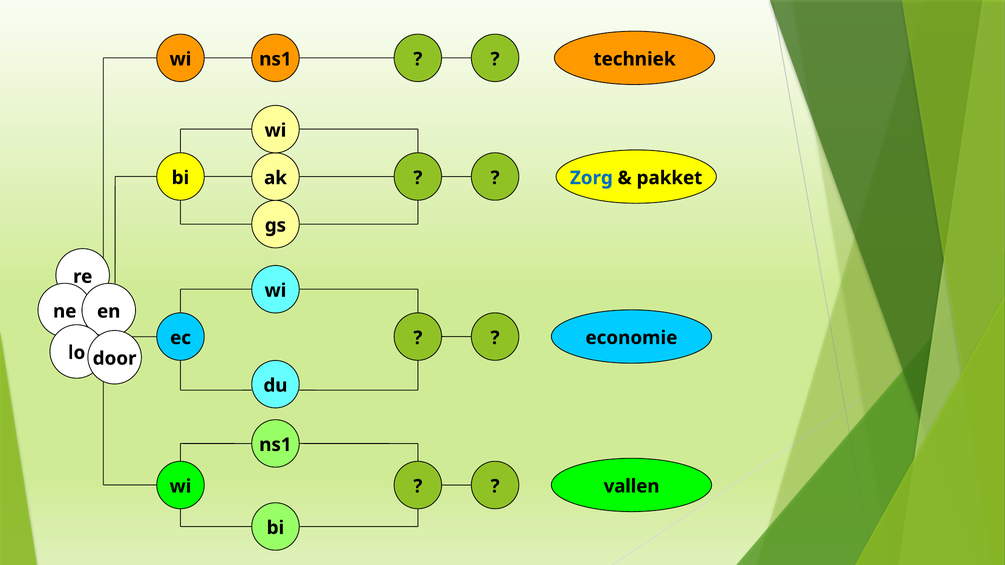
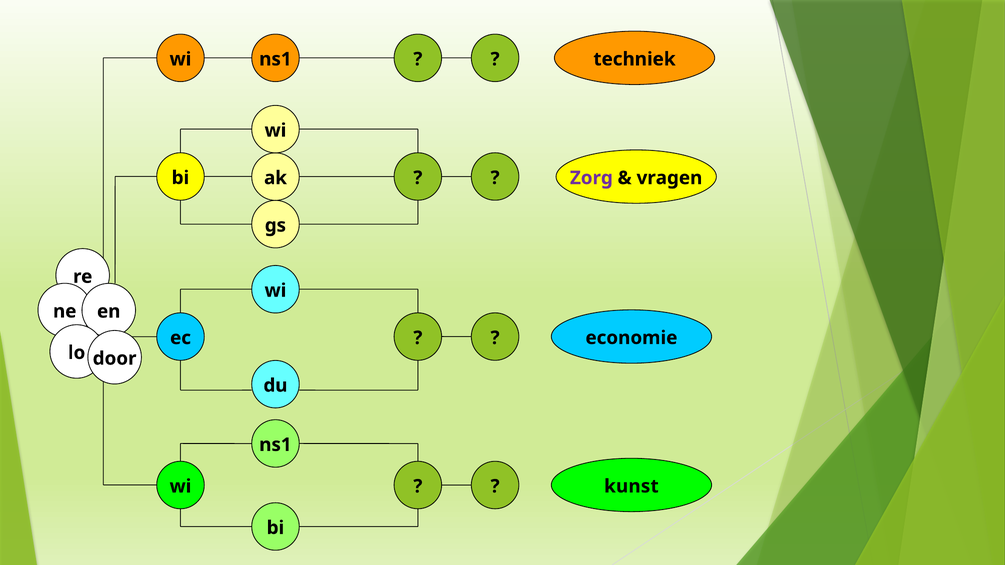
Zorg colour: blue -> purple (591, 178)
pakket: pakket -> vragen (669, 178)
vallen: vallen -> kunst (631, 487)
